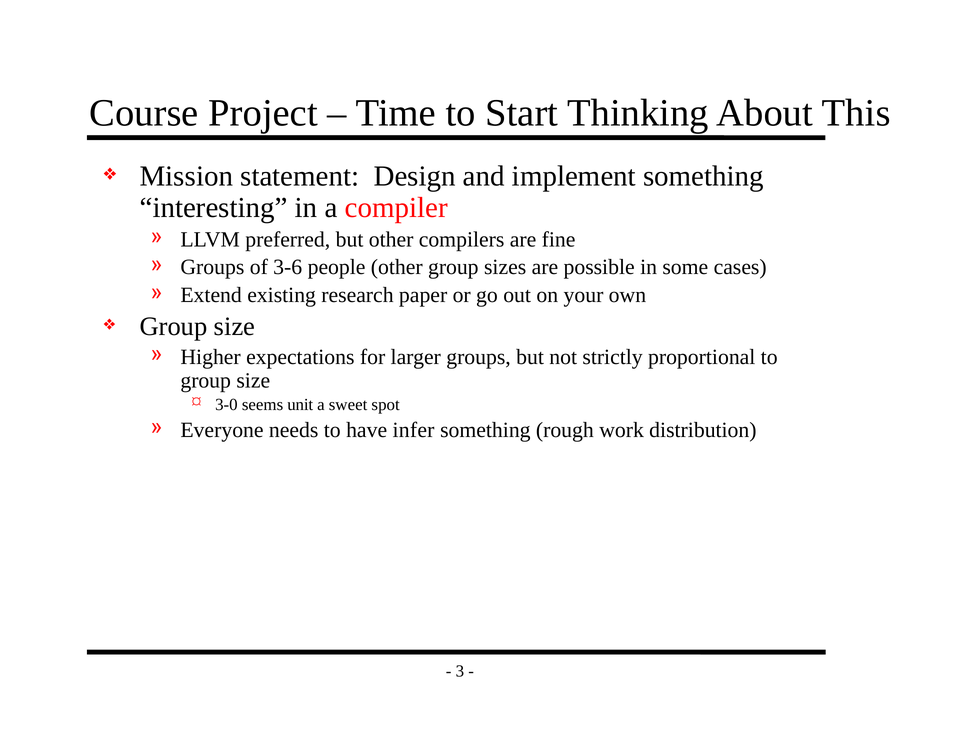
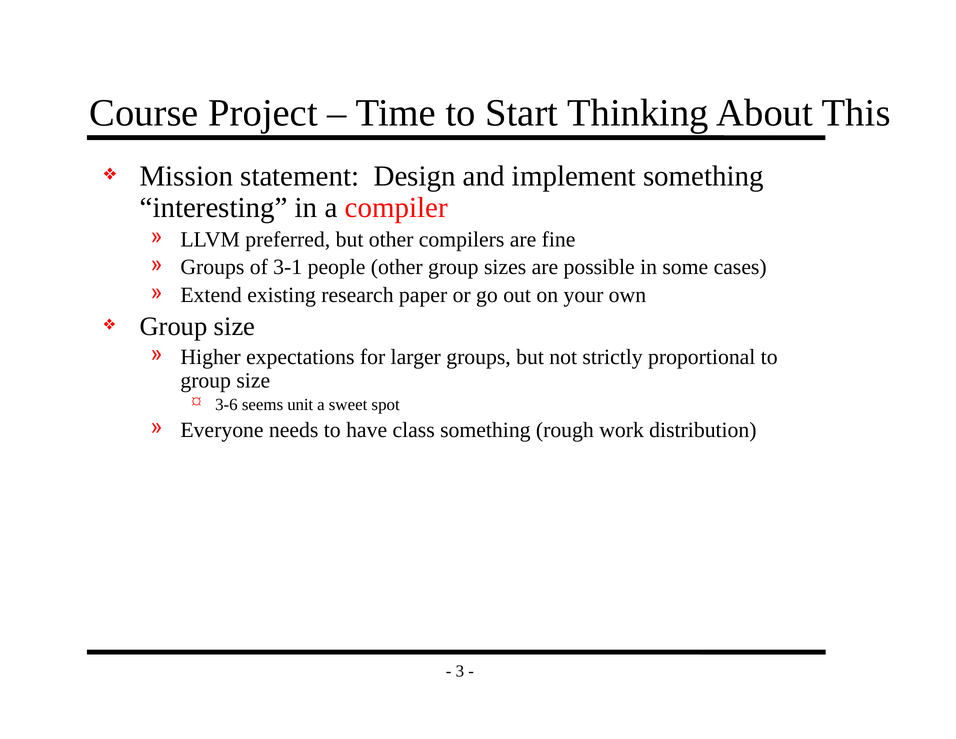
3-6: 3-6 -> 3-1 (288, 267)
3-0: 3-0 -> 3-6 (226, 405)
infer: infer -> class (414, 430)
